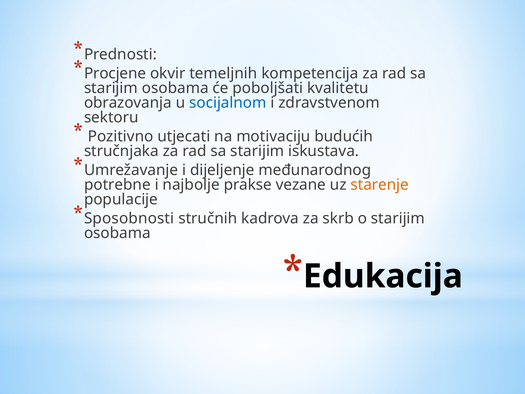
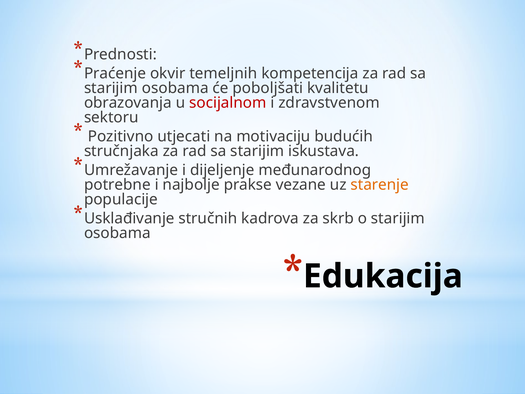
Procjene: Procjene -> Praćenje (115, 73)
socijalnom colour: blue -> red (228, 103)
Sposobnosti: Sposobnosti -> Usklađivanje (129, 218)
